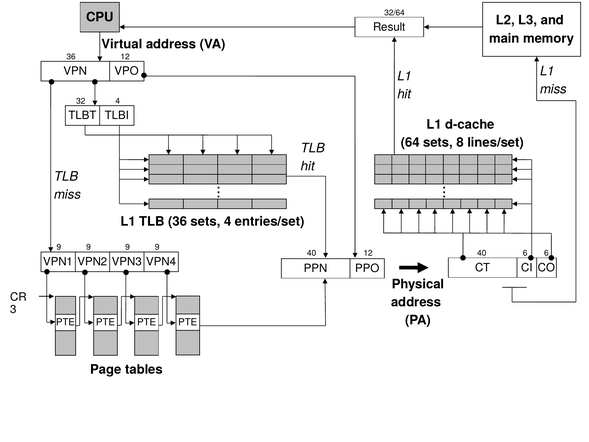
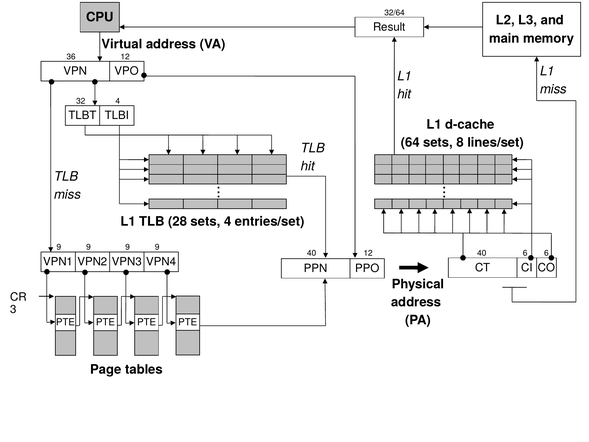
TLB 36: 36 -> 28 (178, 221)
